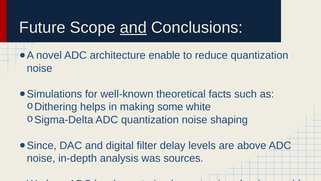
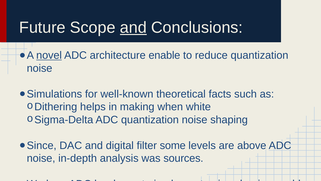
novel underline: none -> present (49, 55)
some: some -> when (170, 107)
delay: delay -> some (173, 145)
